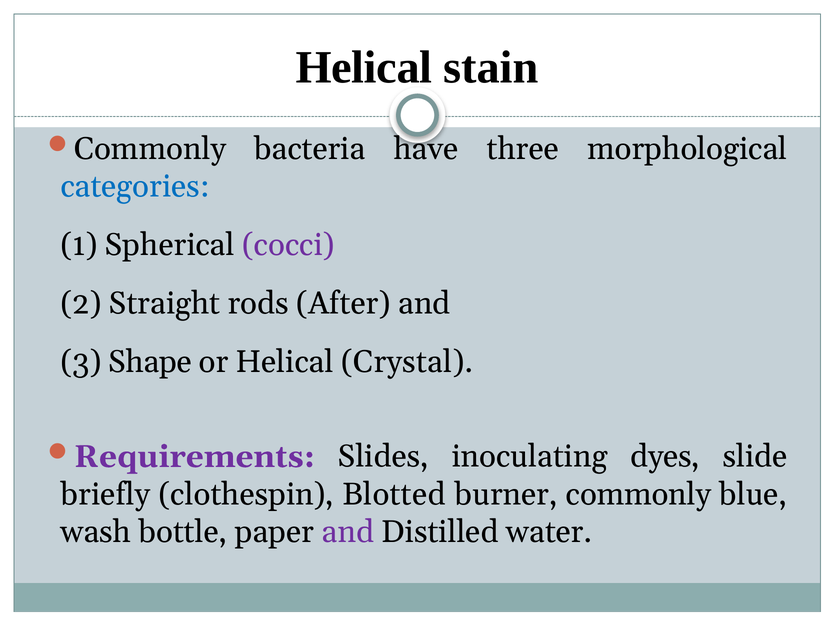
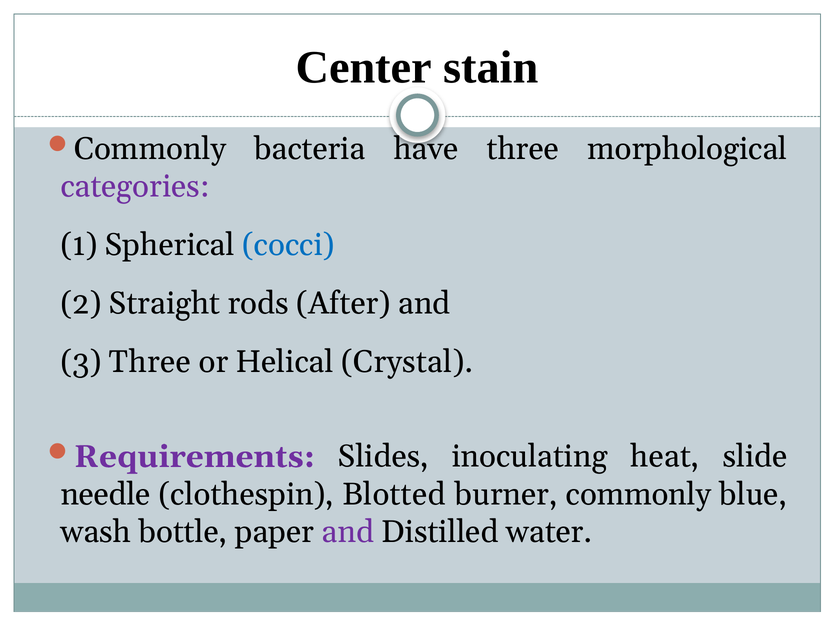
Helical: Helical -> Center (364, 67)
categories colour: blue -> purple (135, 187)
cocci colour: purple -> blue (288, 245)
3 Shape: Shape -> Three (150, 362)
dyes: dyes -> heat (665, 457)
briefly: briefly -> needle (106, 494)
